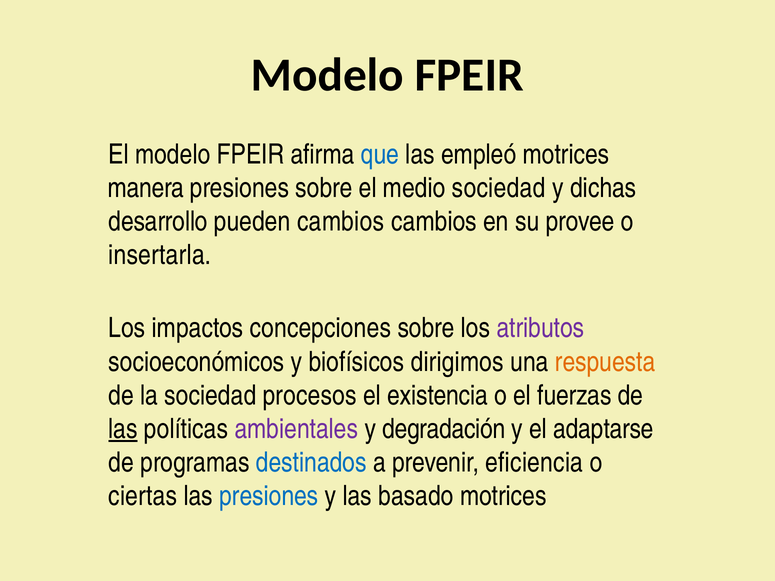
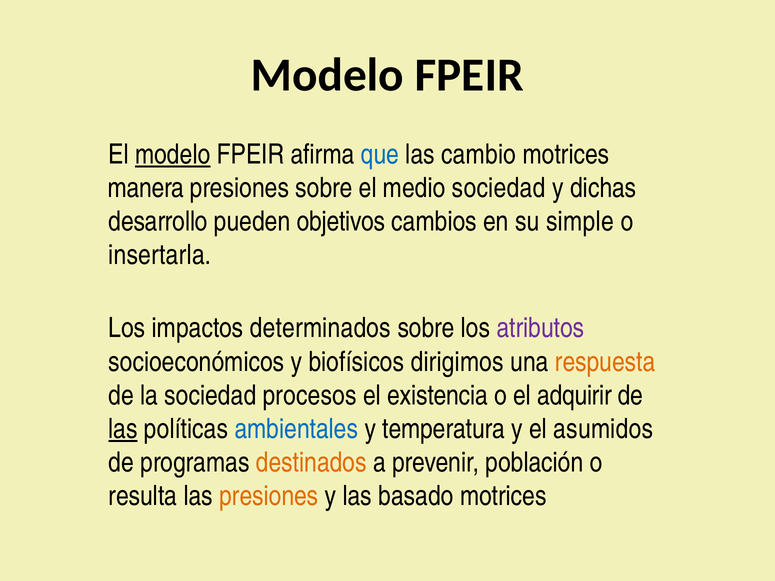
modelo underline: none -> present (173, 155)
empleó: empleó -> cambio (479, 155)
pueden cambios: cambios -> objetivos (341, 222)
provee: provee -> simple (580, 222)
concepciones: concepciones -> determinados (320, 328)
fuerzas: fuerzas -> adquirir (574, 396)
ambientales colour: purple -> blue (296, 429)
degradación: degradación -> temperatura (444, 429)
adaptarse: adaptarse -> asumidos (603, 429)
destinados colour: blue -> orange (311, 463)
eficiencia: eficiencia -> población (534, 463)
ciertas: ciertas -> resulta (143, 496)
presiones colour: blue -> orange (269, 496)
